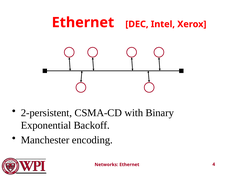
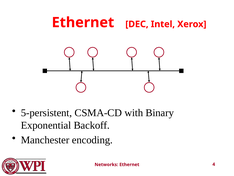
2-persistent: 2-persistent -> 5-persistent (46, 112)
